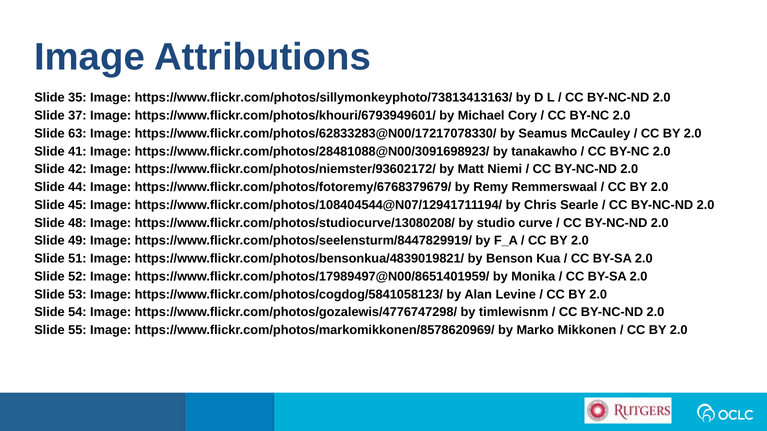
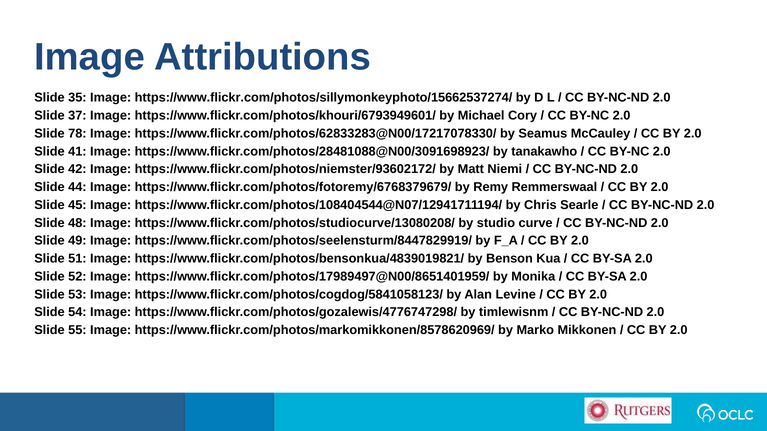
https://www.flickr.com/photos/sillymonkeyphoto/73813413163/: https://www.flickr.com/photos/sillymonkeyphoto/73813413163/ -> https://www.flickr.com/photos/sillymonkeyphoto/15662537274/ (324, 98)
63: 63 -> 78 (77, 134)
